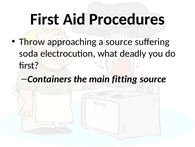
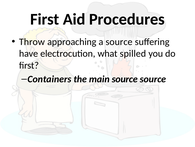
soda: soda -> have (29, 53)
deadly: deadly -> spilled (133, 53)
main fitting: fitting -> source (125, 79)
